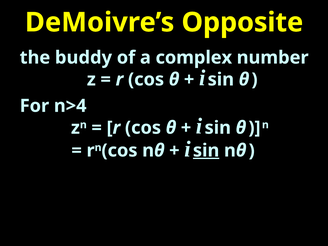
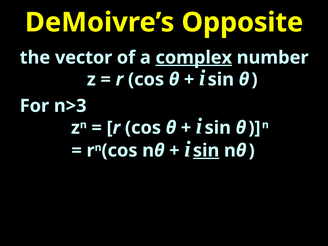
buddy: buddy -> vector (84, 58)
complex underline: none -> present (194, 58)
n>4: n>4 -> n>3 (70, 106)
